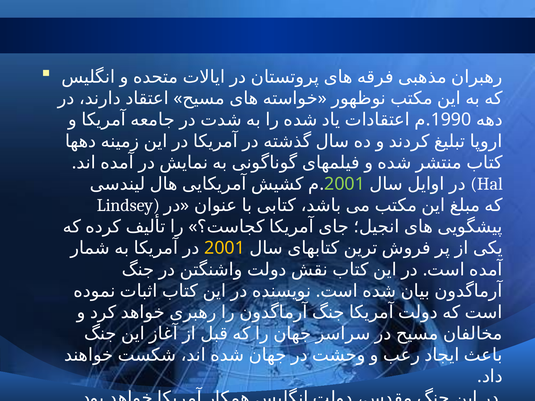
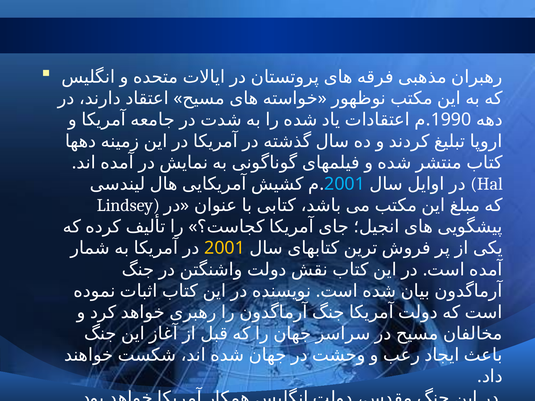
2001 colour: light green -> light blue (345, 184)
